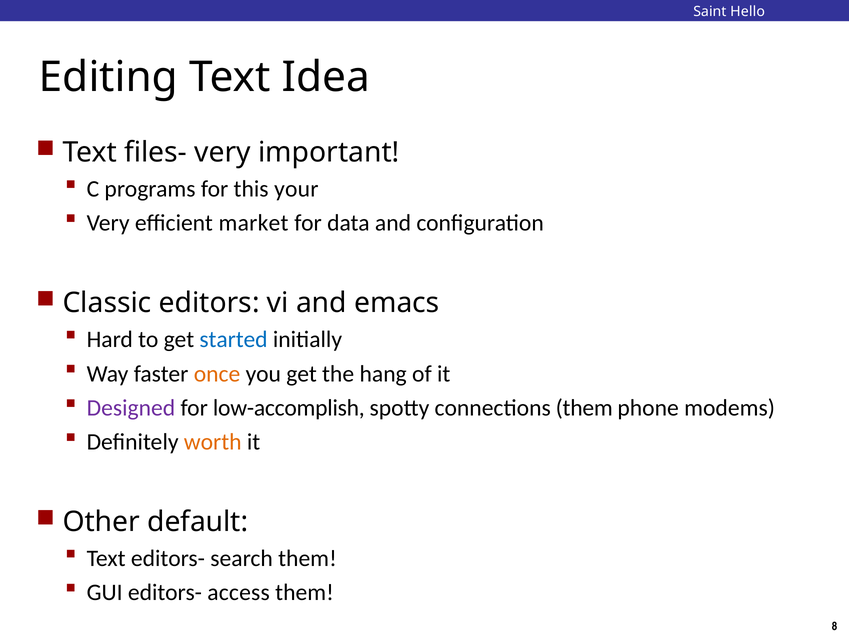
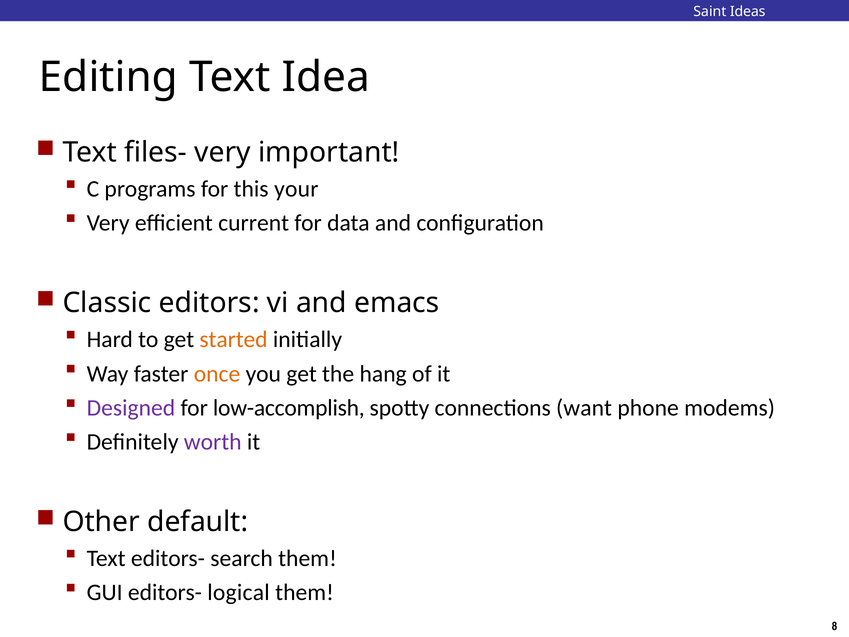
Hello: Hello -> Ideas (748, 12)
market: market -> current (254, 223)
started colour: blue -> orange (234, 339)
connections them: them -> want (584, 408)
worth colour: orange -> purple (213, 442)
access: access -> logical (239, 592)
